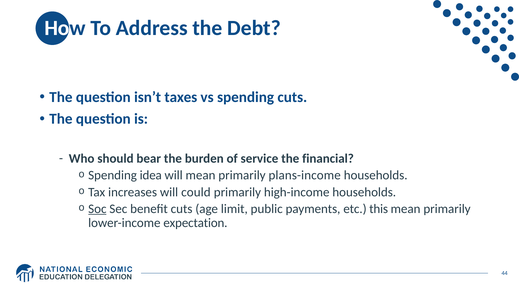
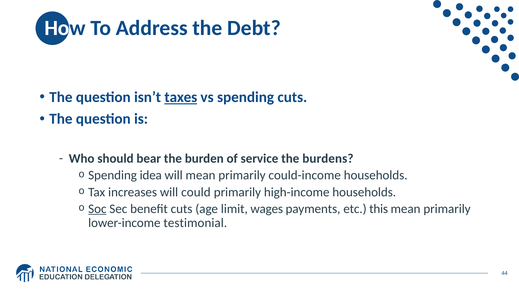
taxes underline: none -> present (181, 97)
financial: financial -> burdens (328, 159)
plans-income: plans-income -> could-income (305, 175)
public: public -> wages (267, 209)
expectation: expectation -> testimonial (195, 223)
